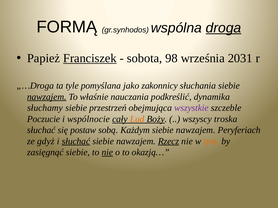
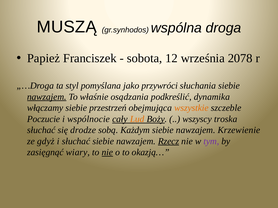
FORMĄ: FORMĄ -> MUSZĄ (67, 27)
droga underline: present -> none (224, 28)
Franciszek underline: present -> none (90, 58)
98: 98 -> 12 (172, 58)
2031: 2031 -> 2078 (240, 58)
tyle: tyle -> styl (72, 86)
zakonnicy: zakonnicy -> przywróci (160, 86)
nauczania: nauczania -> osądzania (130, 97)
słuchamy: słuchamy -> włączamy (45, 108)
wszystkie colour: purple -> orange (191, 108)
postaw: postaw -> drodze (83, 130)
Peryferiach: Peryferiach -> Krzewienie (239, 130)
słuchać underline: present -> none (76, 142)
tym colour: orange -> purple (211, 142)
zasięgnąć siebie: siebie -> wiary (78, 153)
